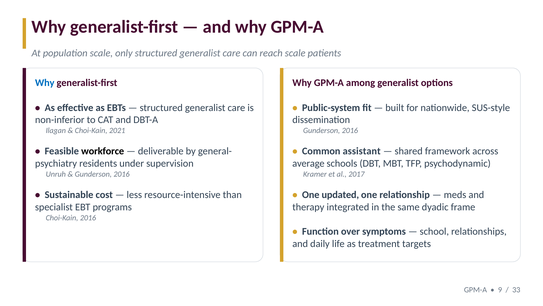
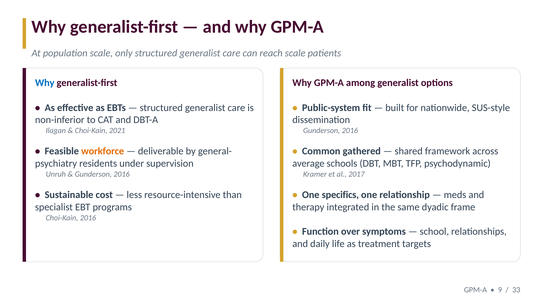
workforce colour: black -> orange (103, 151)
assistant: assistant -> gathered (362, 151)
updated: updated -> specifics (340, 194)
